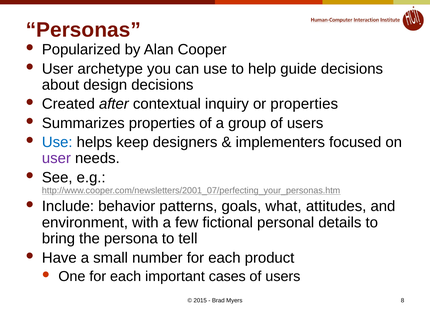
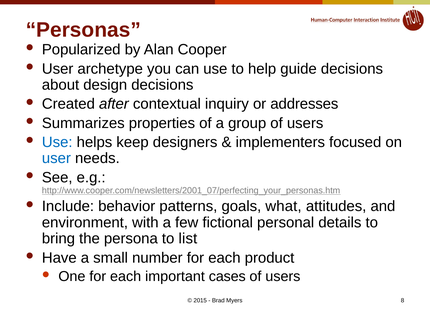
or properties: properties -> addresses (304, 104)
user colour: purple -> blue (56, 158)
tell: tell -> list (188, 238)
